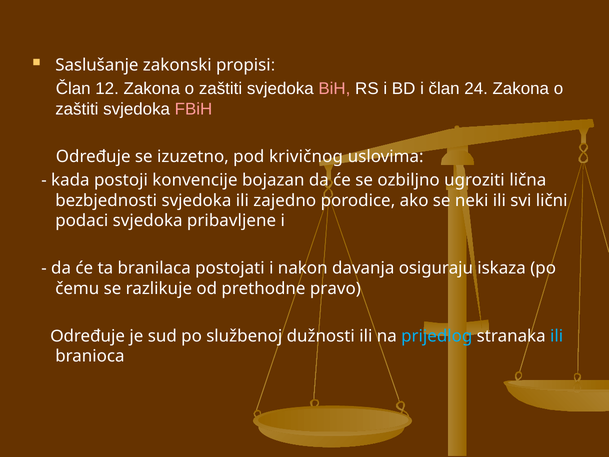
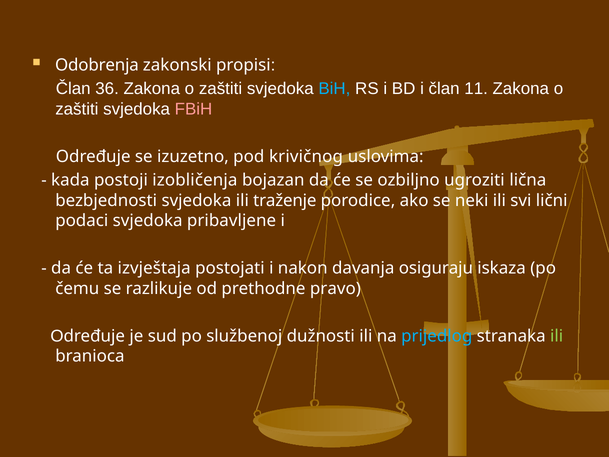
Saslušanje: Saslušanje -> Odobrenja (97, 65)
12: 12 -> 36 (107, 89)
BiH colour: pink -> light blue (334, 89)
24: 24 -> 11 (476, 89)
konvencije: konvencije -> izobličenja (195, 180)
zajedno: zajedno -> traženje (285, 200)
branilaca: branilaca -> izvještaja (154, 268)
ili colour: light blue -> light green (557, 336)
